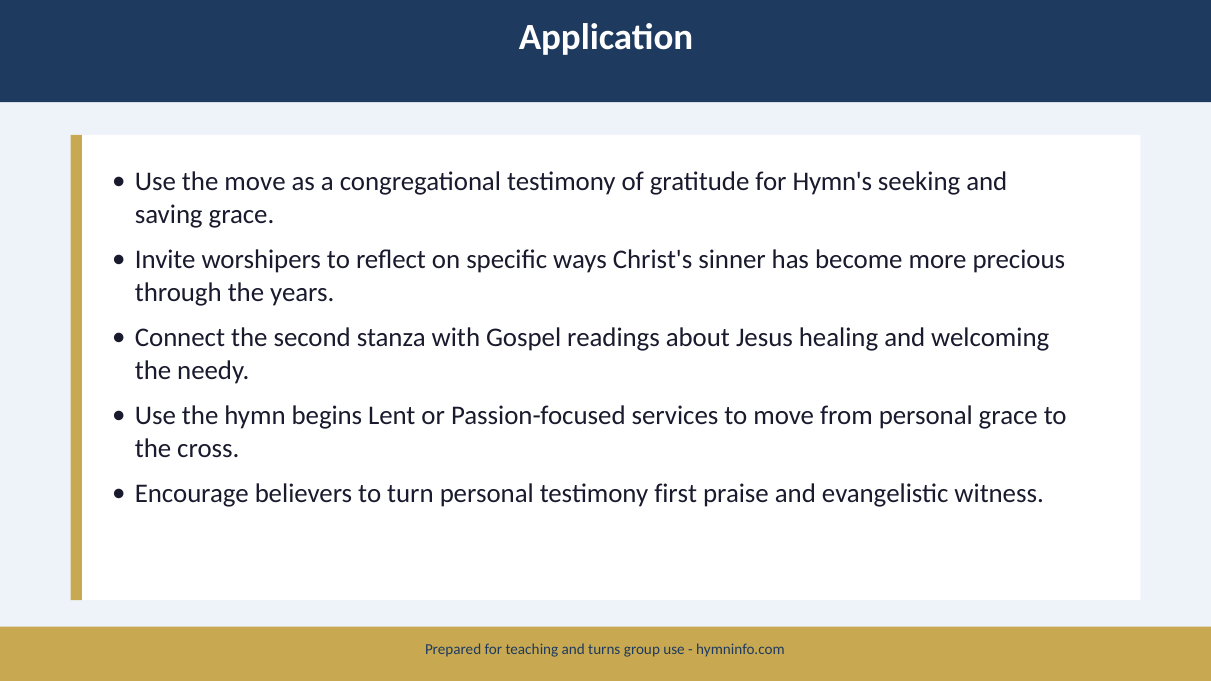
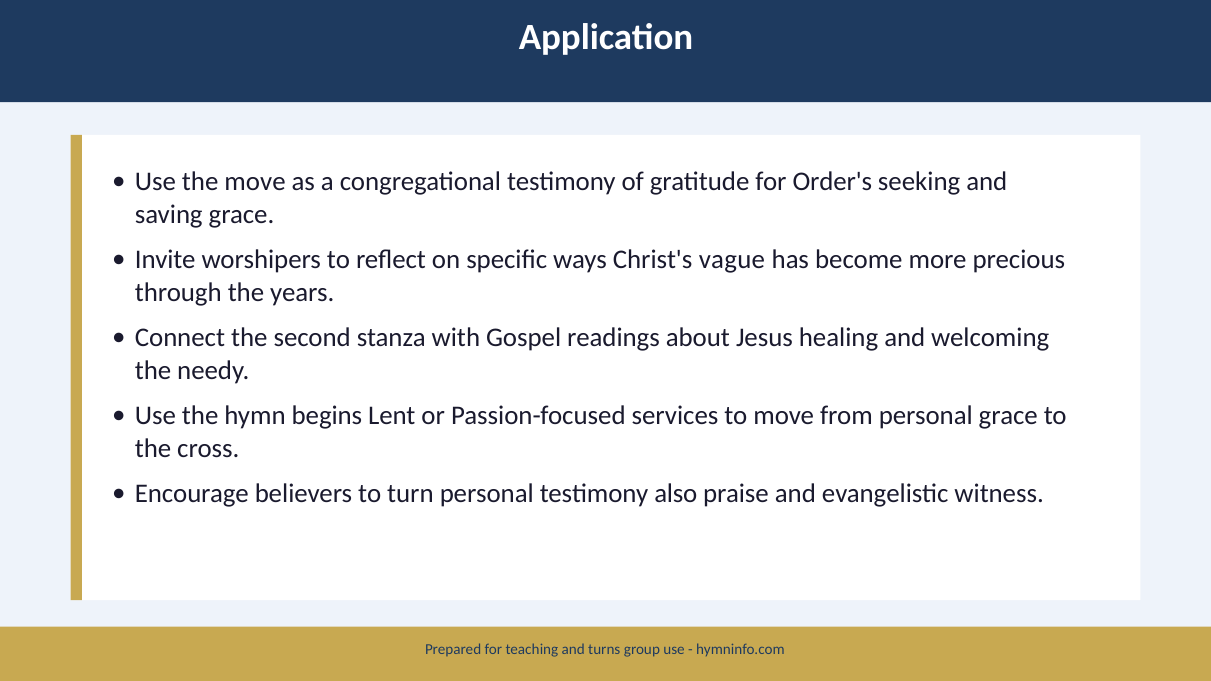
Hymn's: Hymn's -> Order's (832, 182)
sinner: sinner -> vague (732, 260)
first: first -> also (676, 494)
